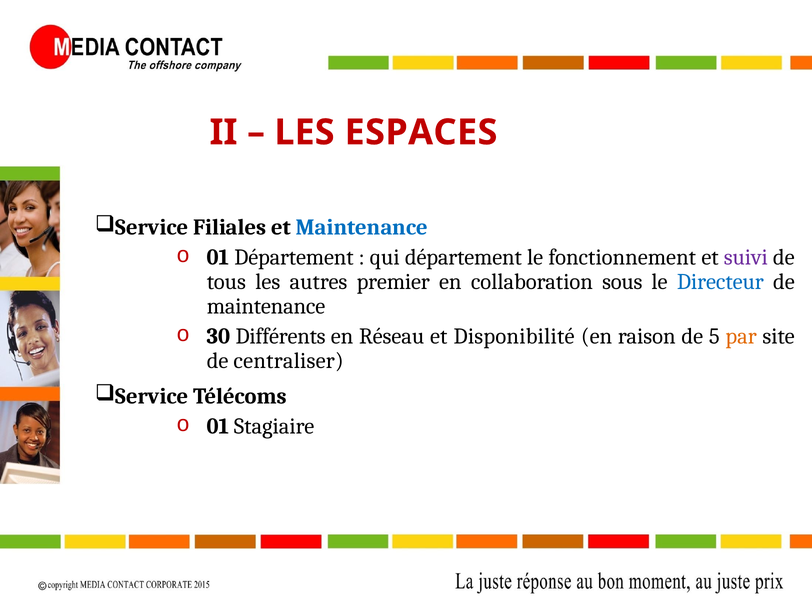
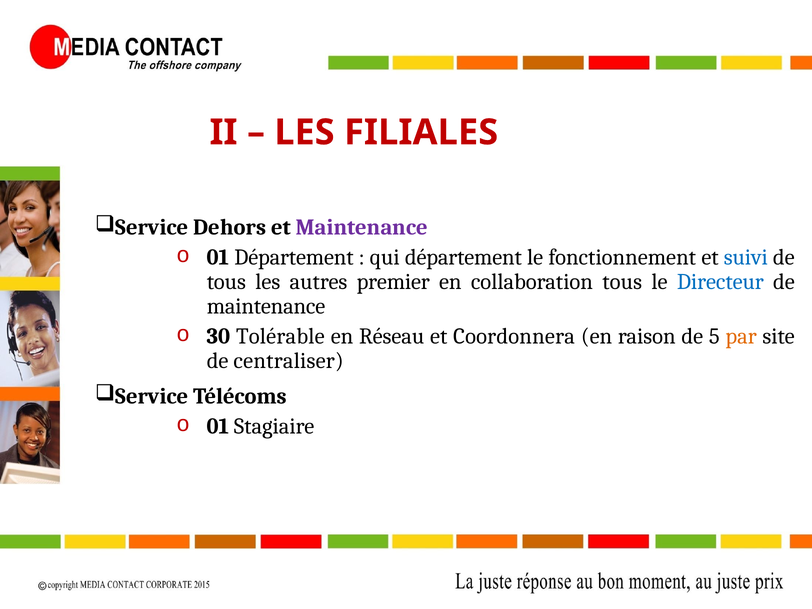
ESPACES: ESPACES -> FILIALES (421, 132)
Filiales: Filiales -> Dehors (230, 227)
Maintenance colour: blue -> purple (362, 227)
suivi colour: purple -> blue (746, 257)
collaboration sous: sous -> tous (622, 282)
Différents: Différents -> Tolérable (280, 336)
Disponibilité: Disponibilité -> Coordonnera (514, 336)
